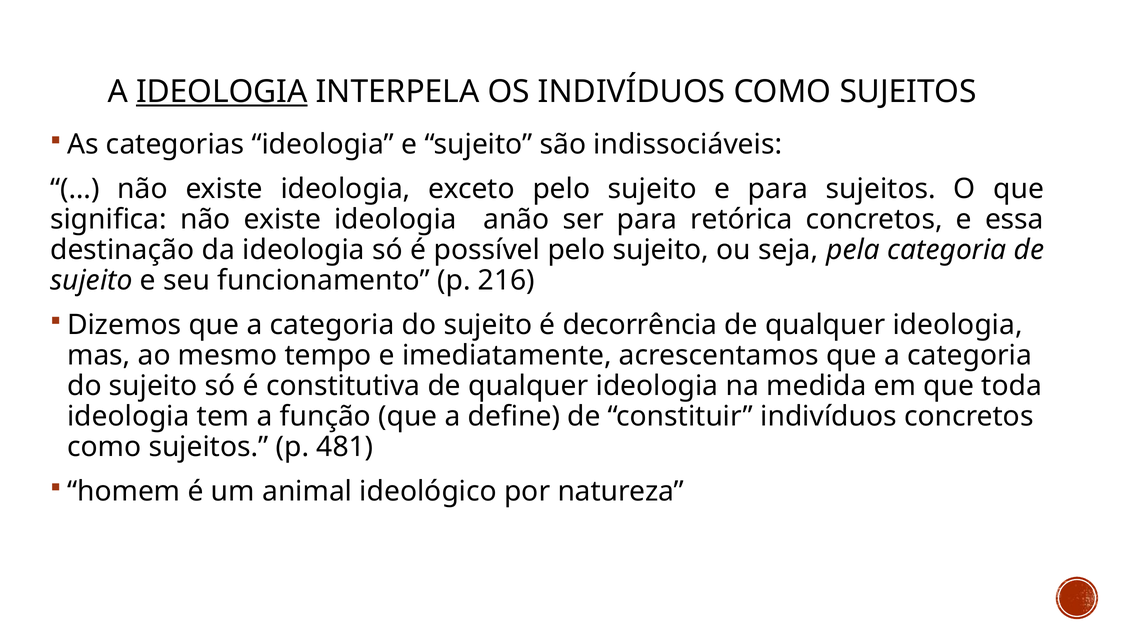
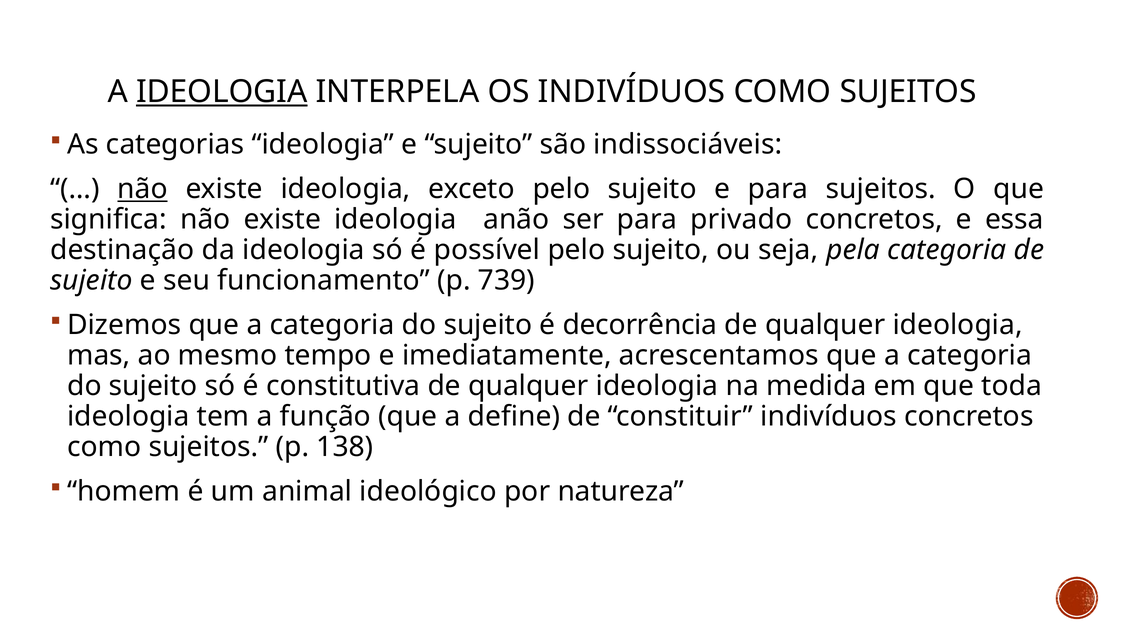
não underline: none -> present (143, 189)
retórica: retórica -> privado (741, 220)
216: 216 -> 739 (506, 281)
481: 481 -> 138 (345, 447)
